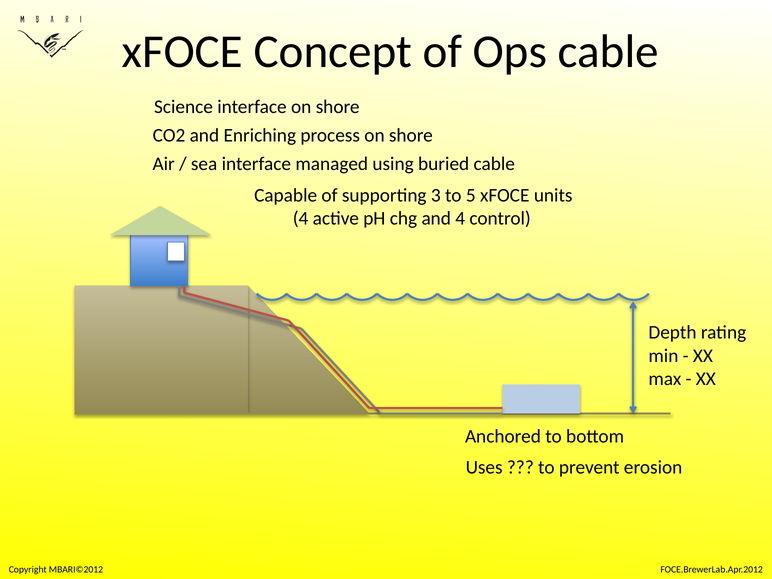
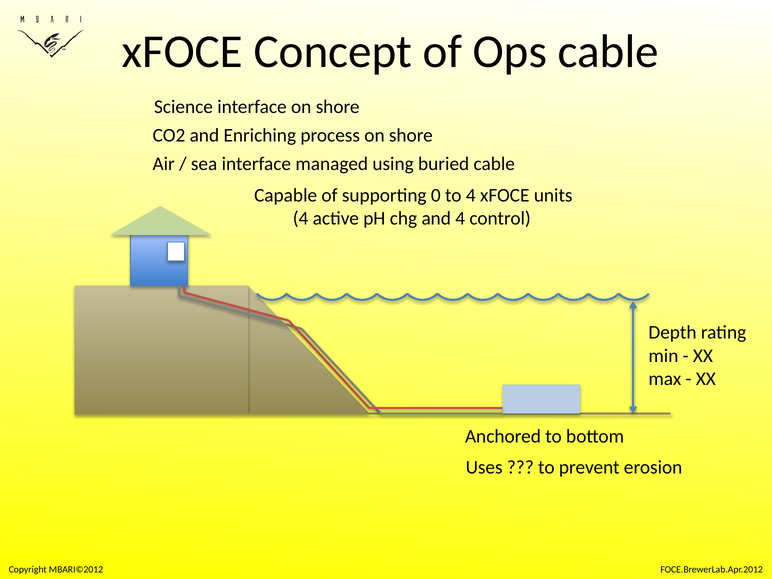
3: 3 -> 0 (436, 195)
to 5: 5 -> 4 (471, 195)
